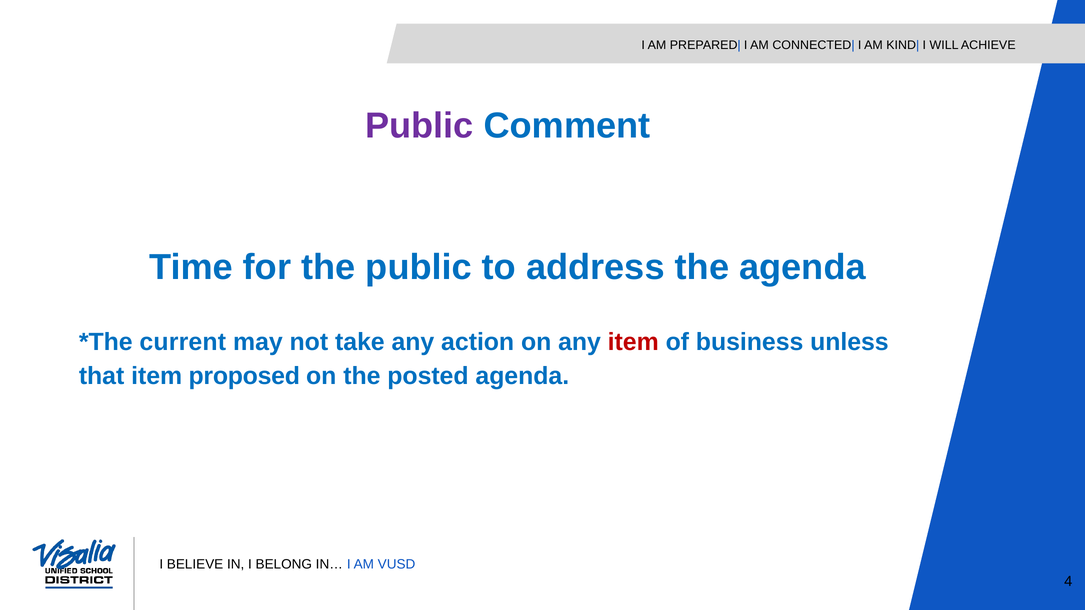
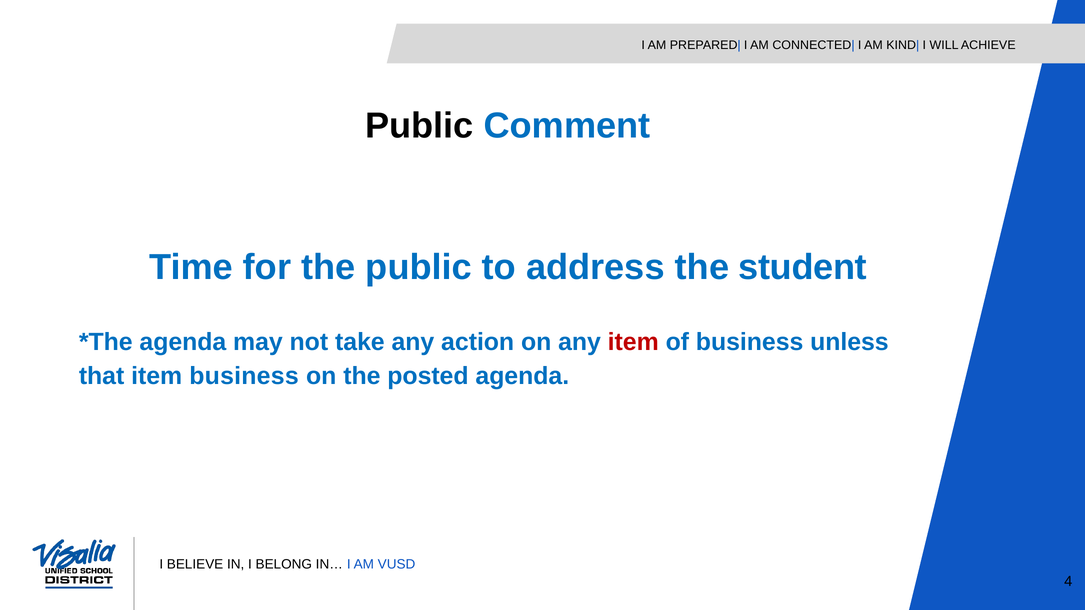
Public colour: purple -> black (419, 126)
the agenda: agenda -> student (803, 268)
current: current -> agenda (183, 342)
item proposed: proposed -> business (244, 376)
